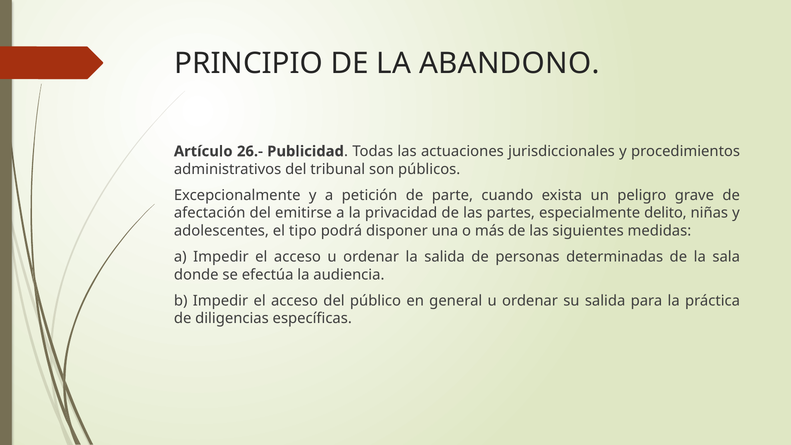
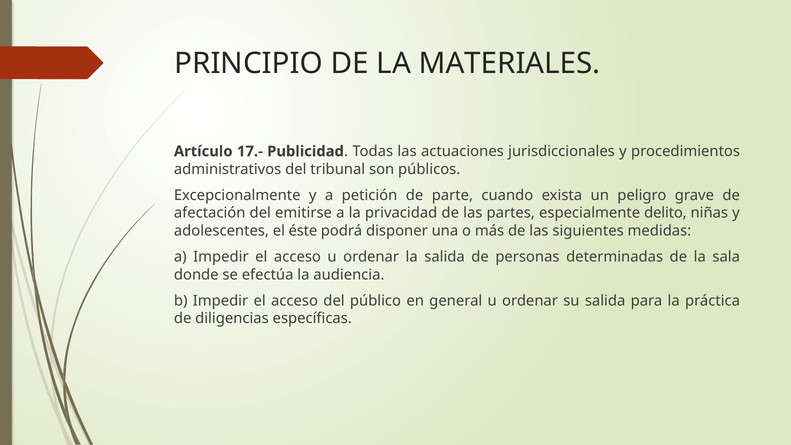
ABANDONO: ABANDONO -> MATERIALES (510, 63)
26.-: 26.- -> 17.- (250, 151)
tipo: tipo -> éste (303, 231)
